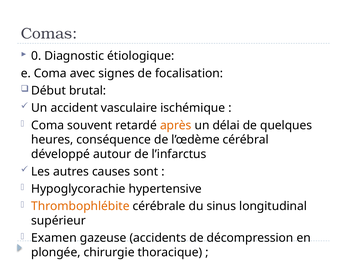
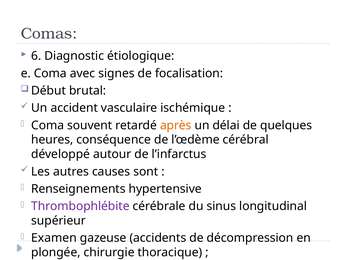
0: 0 -> 6 (36, 56)
Hypoglycorachie: Hypoglycorachie -> Renseignements (78, 189)
Thrombophlébite colour: orange -> purple (80, 206)
